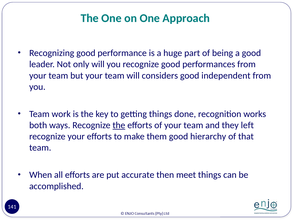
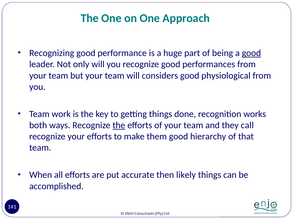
good underline: none -> present (251, 53)
independent: independent -> physiological (226, 75)
left: left -> call (247, 125)
meet: meet -> likely (186, 175)
